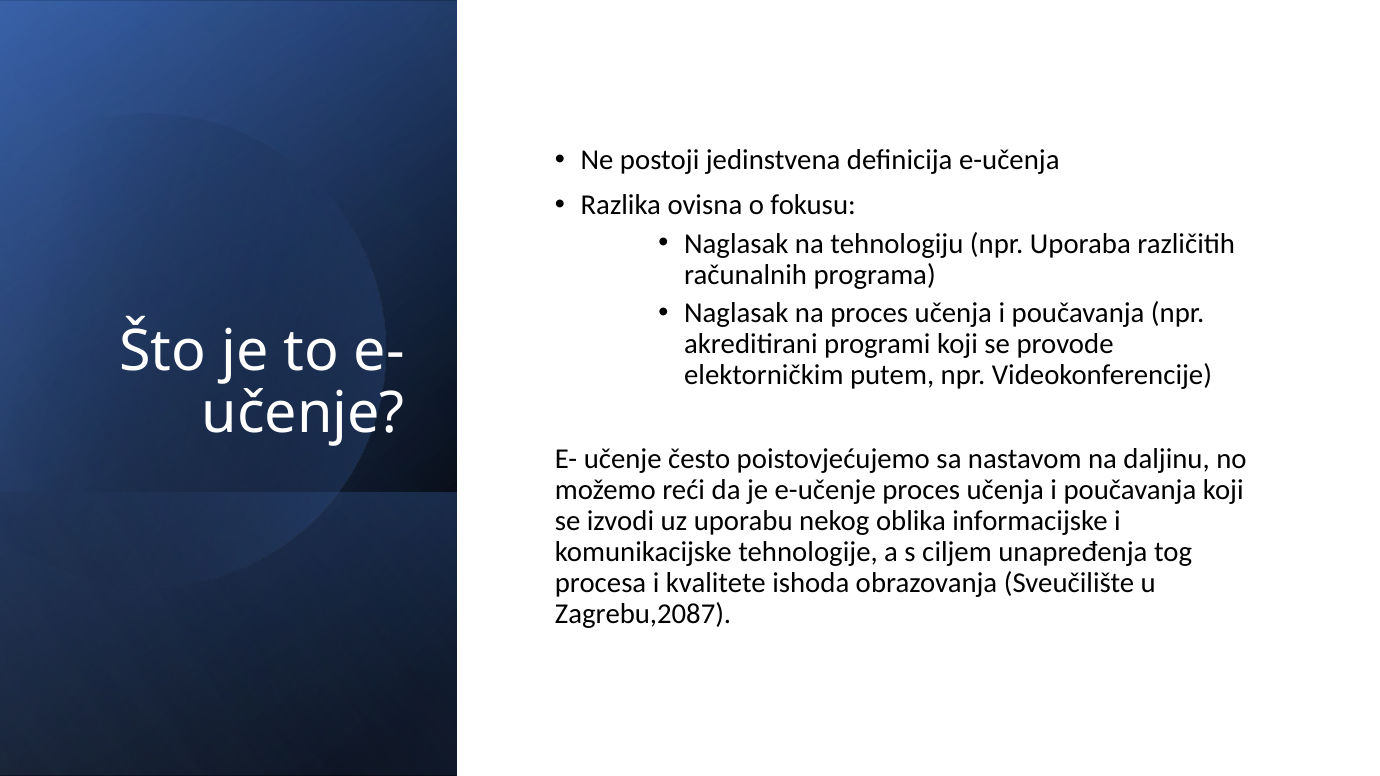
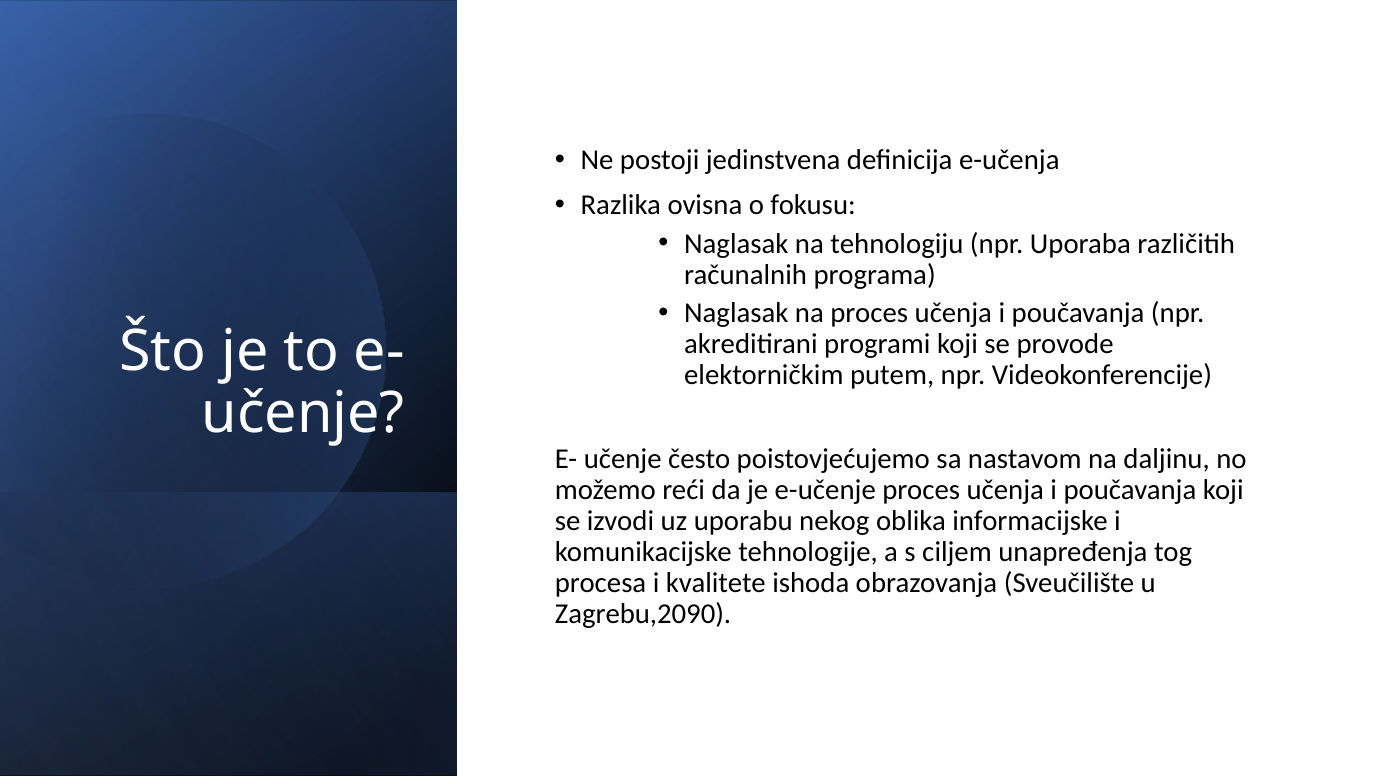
Zagrebu,2087: Zagrebu,2087 -> Zagrebu,2090 (643, 614)
